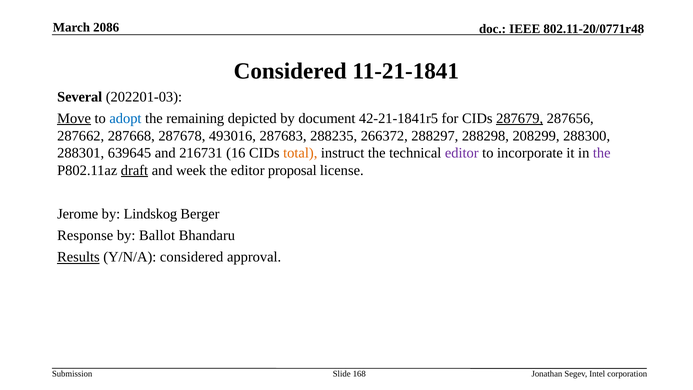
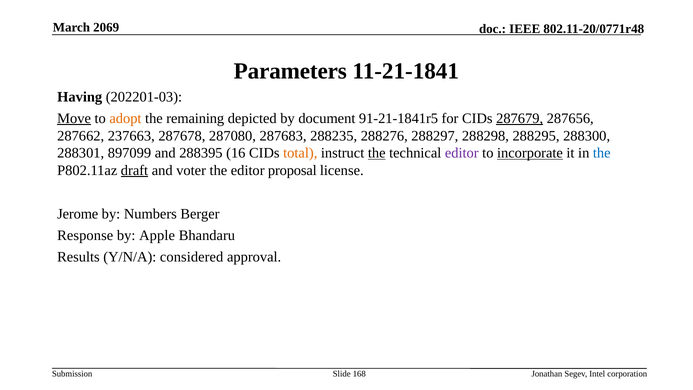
2086: 2086 -> 2069 (106, 28)
Considered: Considered -> Parameters (290, 71)
Several: Several -> Having (80, 97)
adopt colour: blue -> orange (125, 118)
42-21-1841r5: 42-21-1841r5 -> 91-21-1841r5 (399, 118)
287668: 287668 -> 237663 (131, 136)
493016: 493016 -> 287080 (232, 136)
266372: 266372 -> 288276 (384, 136)
208299: 208299 -> 288295 (536, 136)
639645: 639645 -> 897099 (129, 153)
216731: 216731 -> 288395 (201, 153)
the underline: none -> present (377, 153)
incorporate underline: none -> present (530, 153)
the colour: purple -> blue (602, 153)
week: week -> voter (191, 170)
Lindskog: Lindskog -> Numbers (150, 214)
Ballot: Ballot -> Apple (157, 235)
Results underline: present -> none (78, 257)
